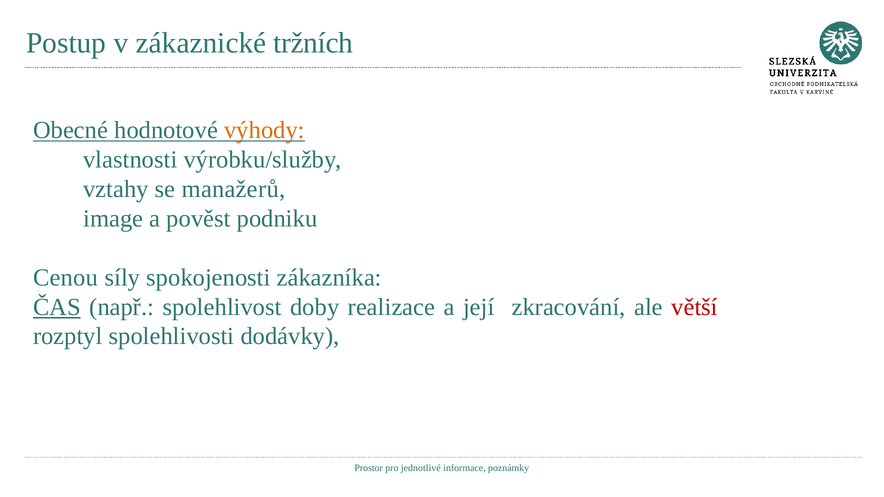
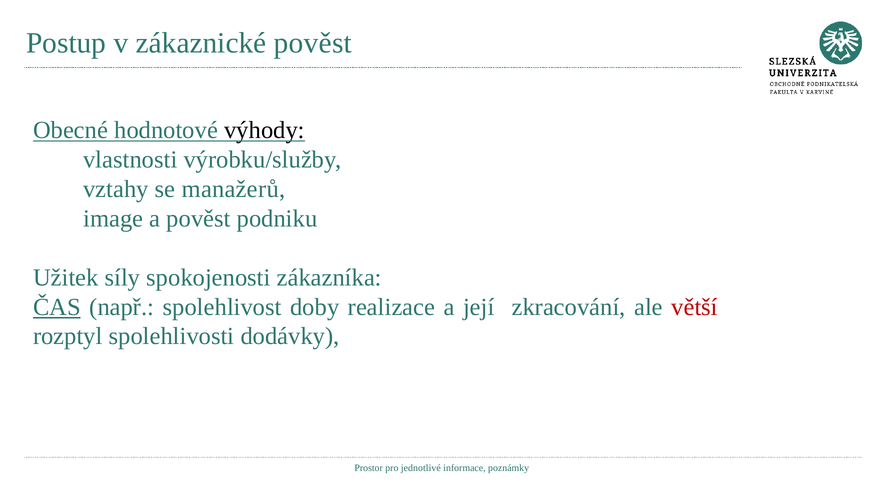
zákaznické tržních: tržních -> pověst (313, 43)
výhody colour: orange -> black (264, 130)
Cenou: Cenou -> Užitek (66, 278)
